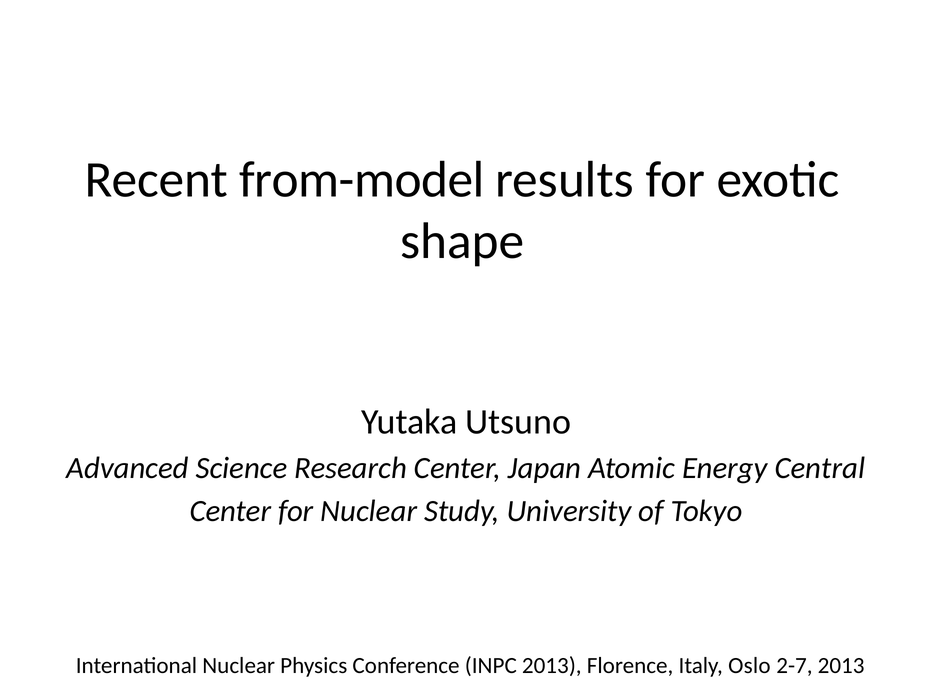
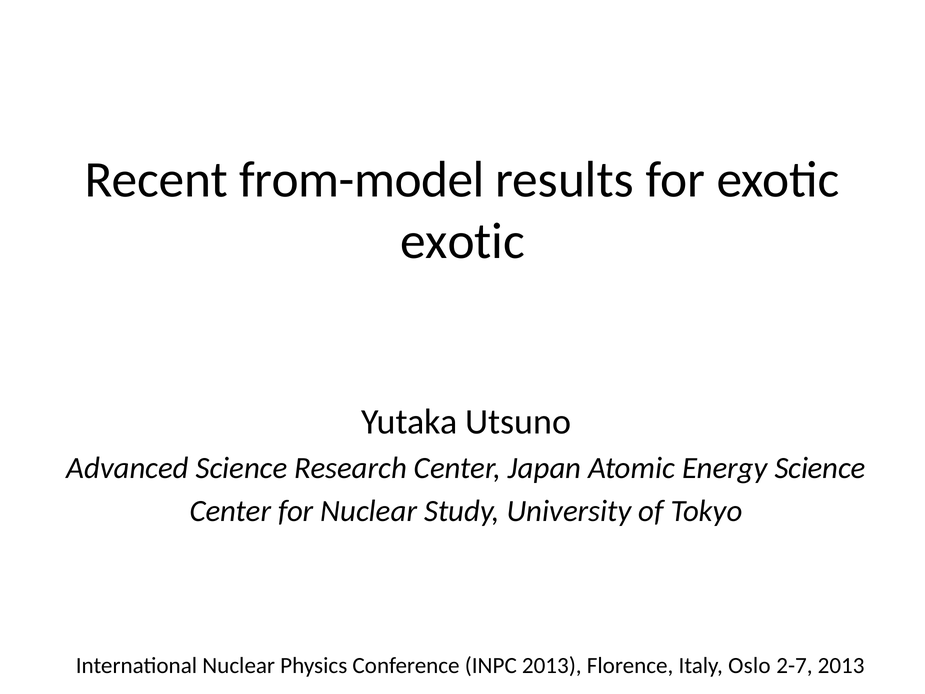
shape: shape -> exotic (462, 241)
Energy Central: Central -> Science (820, 468)
